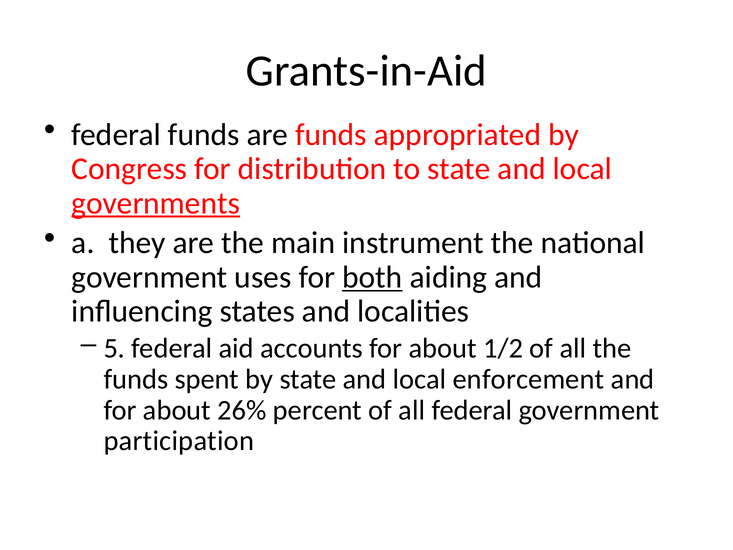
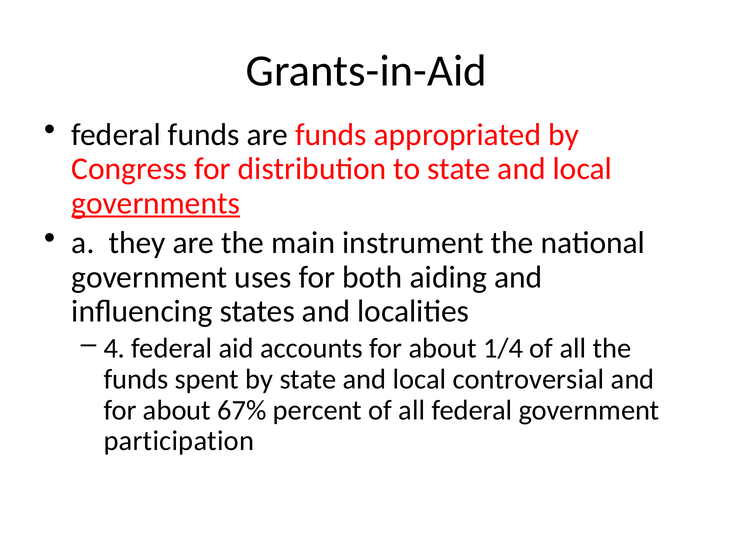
both underline: present -> none (372, 277)
5: 5 -> 4 (114, 348)
1/2: 1/2 -> 1/4 (503, 348)
enforcement: enforcement -> controversial (529, 379)
26%: 26% -> 67% (242, 410)
